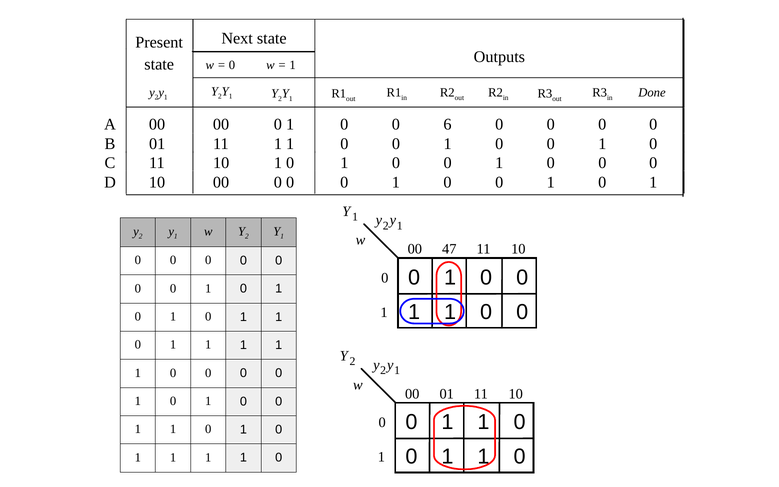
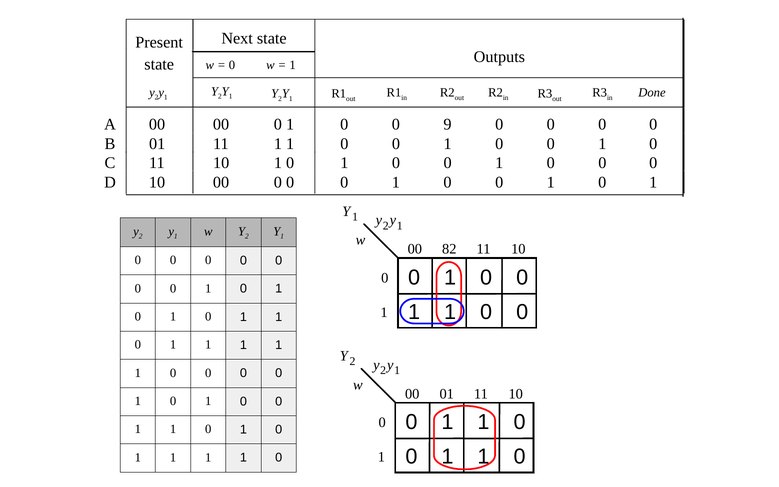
6: 6 -> 9 (447, 124)
47: 47 -> 82 (449, 249)
